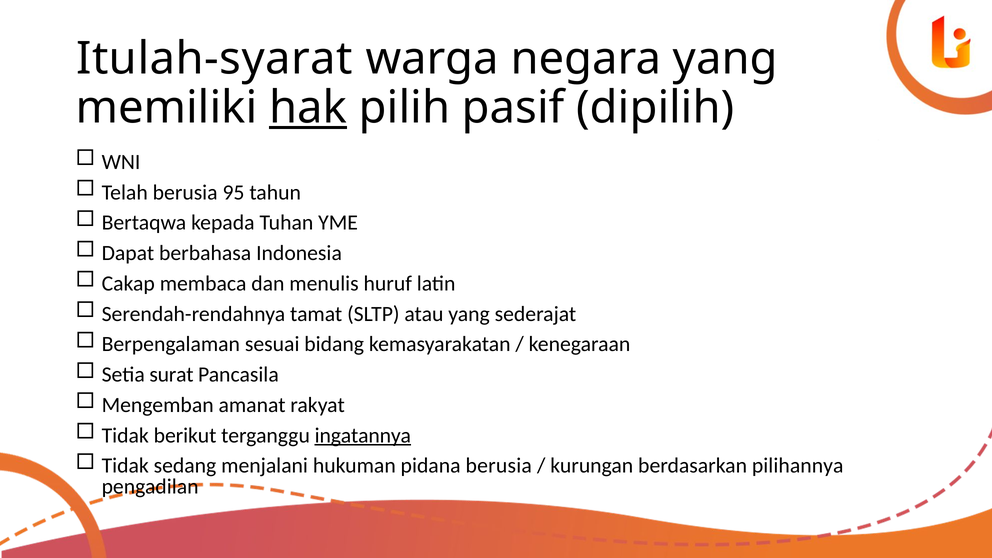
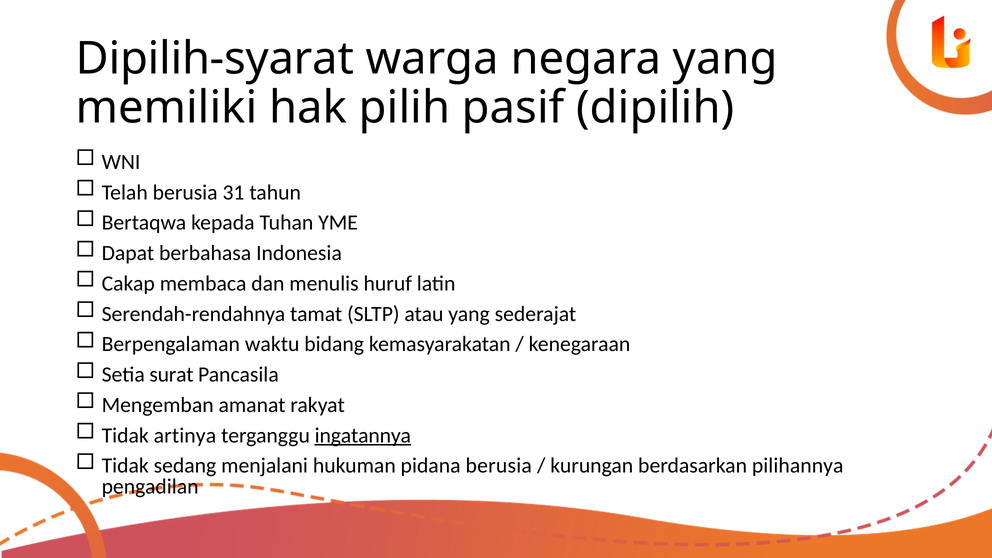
Itulah-syarat: Itulah-syarat -> Dipilih-syarat (215, 59)
hak underline: present -> none (308, 108)
95: 95 -> 31 (234, 192)
sesuai: sesuai -> waktu (272, 344)
berikut: berikut -> artinya (185, 435)
